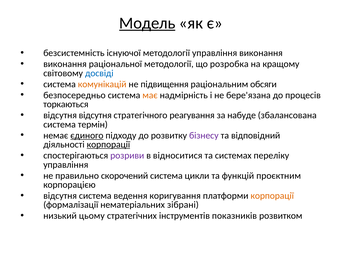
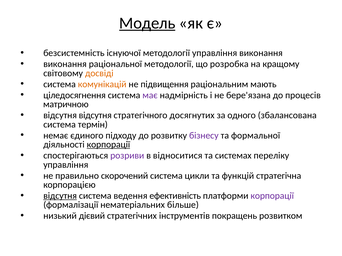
досвіді colour: blue -> orange (99, 73)
обсяги: обсяги -> мають (263, 84)
безпосередньо: безпосередньо -> ціледосягнення (75, 95)
має colour: orange -> purple (150, 95)
торкаються: торкаються -> матричною (66, 104)
реагування: реагування -> досягнутих (192, 115)
набуде: набуде -> одного (242, 115)
єдиного underline: present -> none (87, 136)
відповідний: відповідний -> формальної (256, 136)
проєктним: проєктним -> стратегічна (279, 176)
відсутня underline: none -> present (60, 196)
коригування: коригування -> ефективність (175, 196)
корпорації colour: orange -> purple (272, 196)
зібрані: зібрані -> більше (183, 205)
цьому: цьому -> дієвий (92, 216)
показників: показників -> покращень (235, 216)
